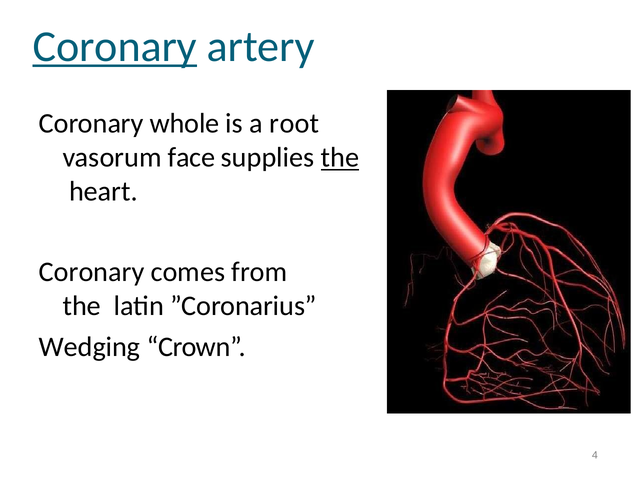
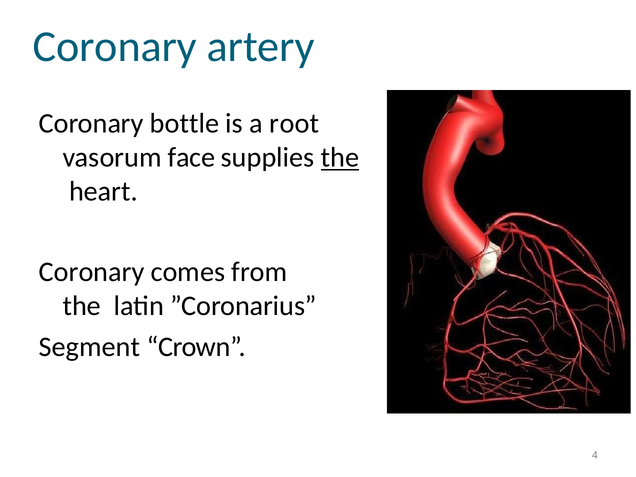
Coronary underline: present -> none (115, 47)
whole: whole -> bottle (185, 124)
Wedging: Wedging -> Segment (90, 347)
